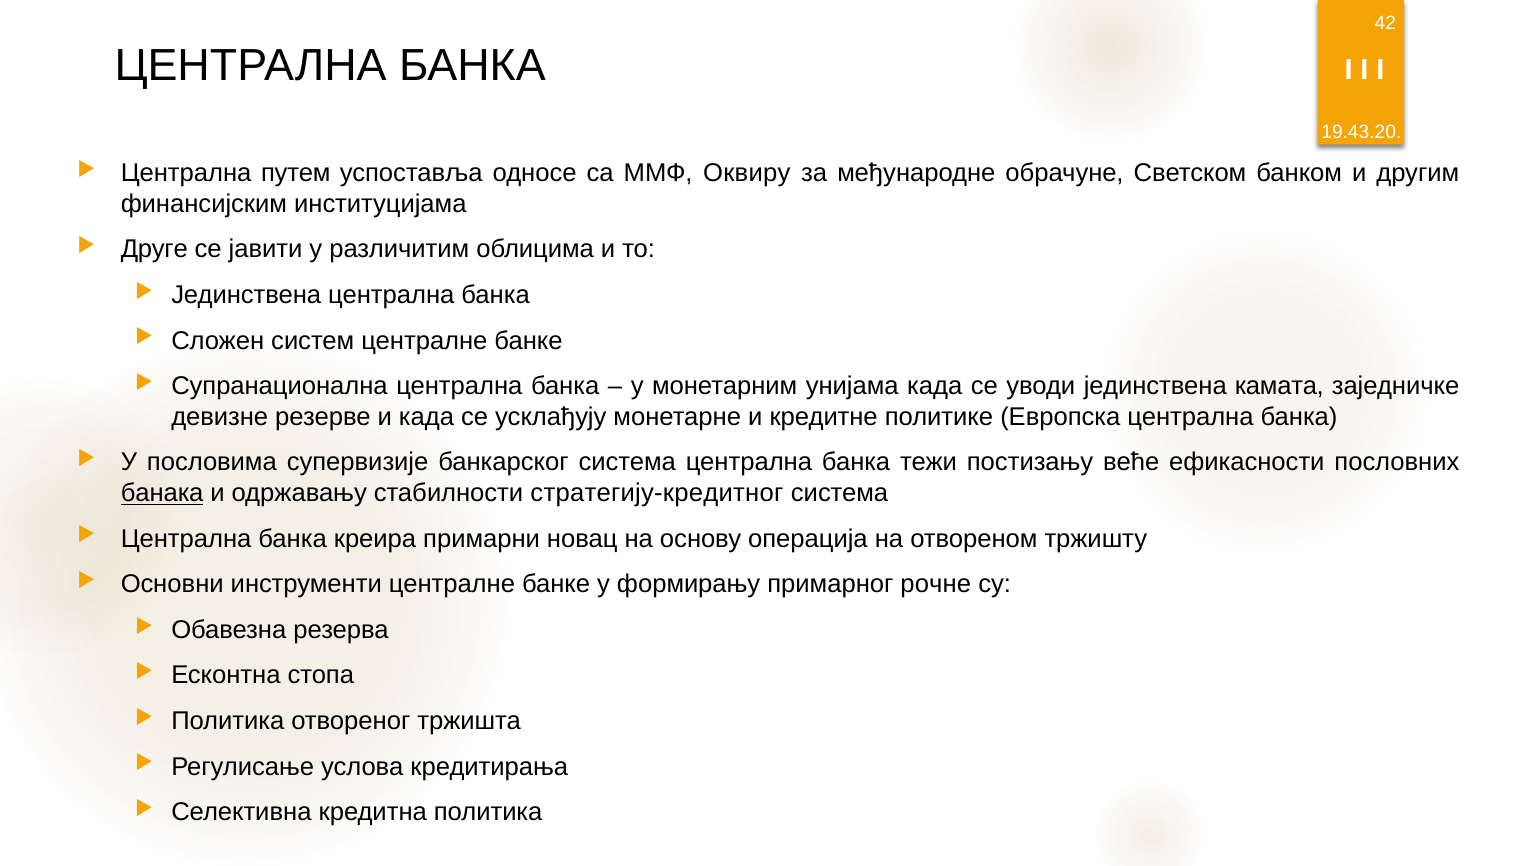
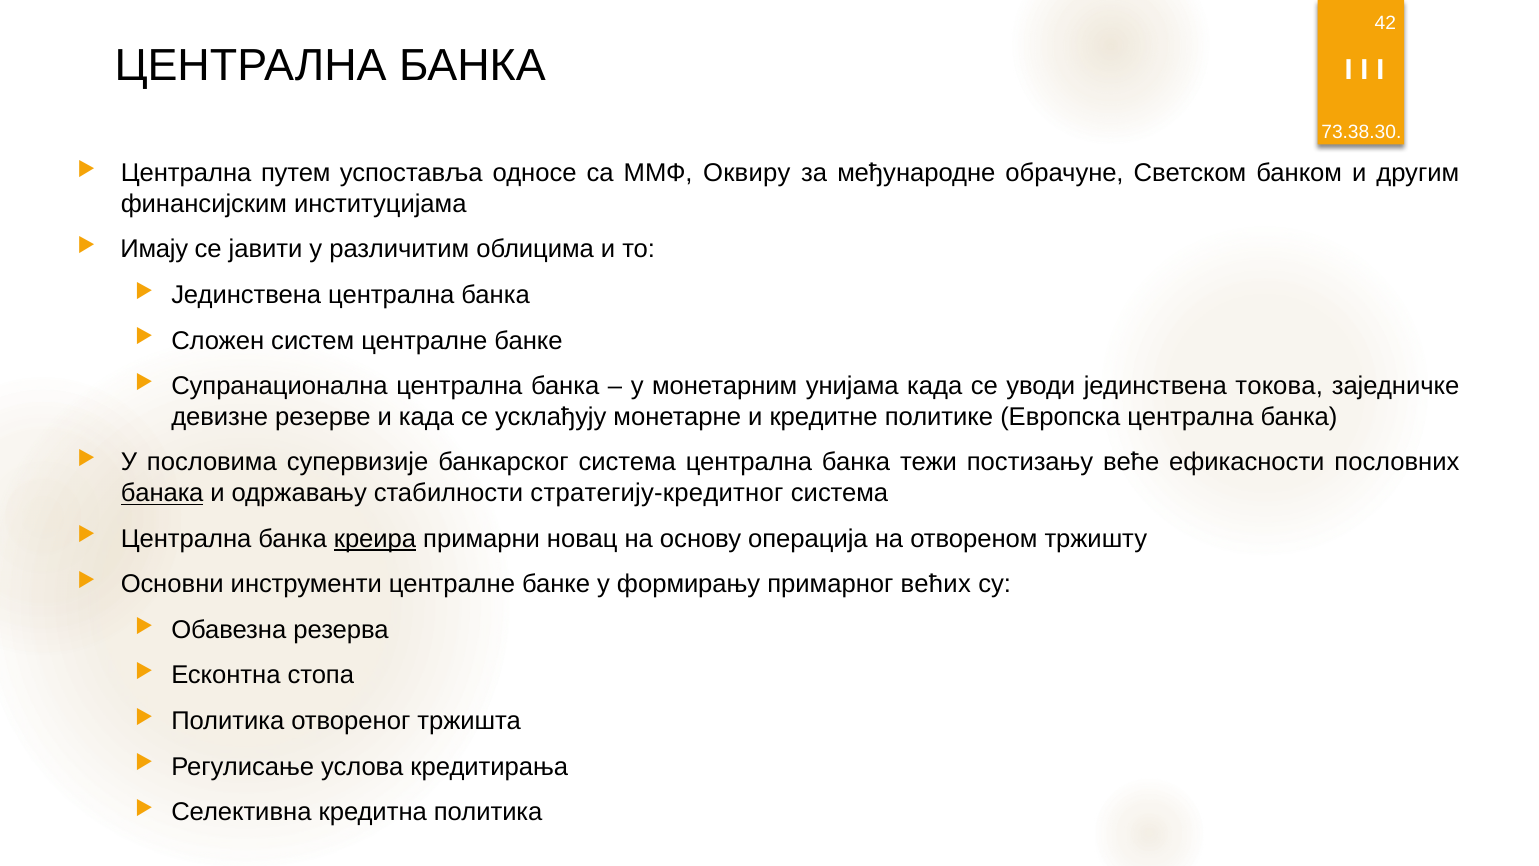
19.43.20: 19.43.20 -> 73.38.30 (1361, 133)
Друге: Друге -> Имају (154, 249)
камата: камата -> токова (1279, 386)
креира underline: none -> present (375, 539)
рочне: рочне -> већих (936, 584)
